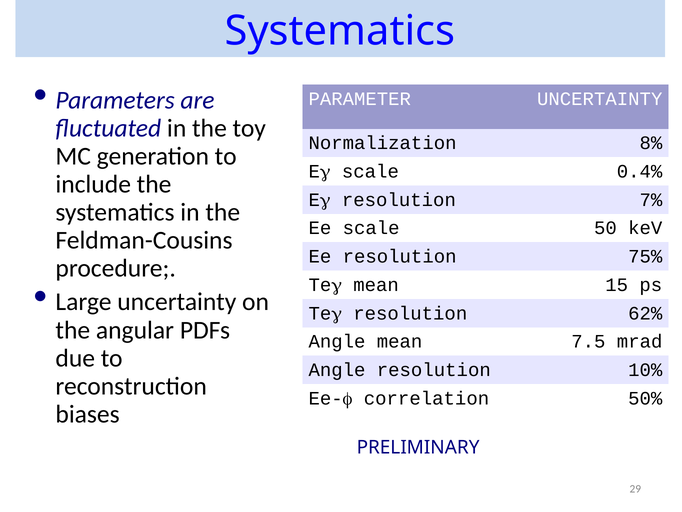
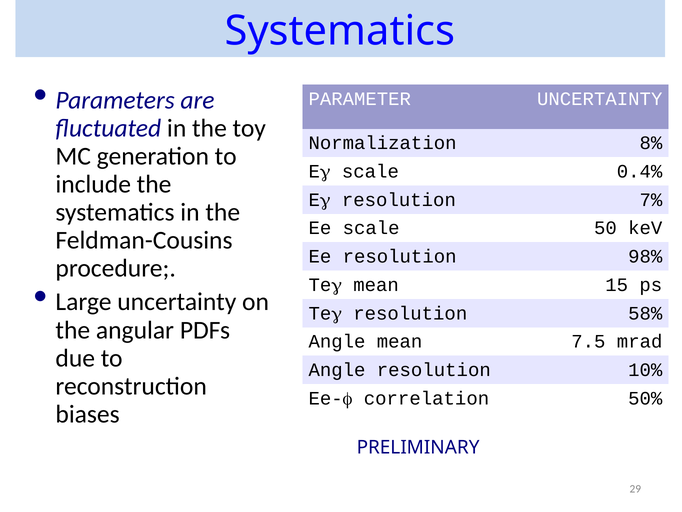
75%: 75% -> 98% (645, 256)
62%: 62% -> 58% (645, 313)
